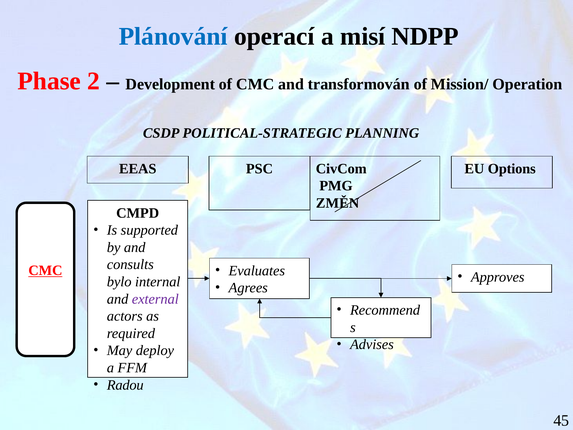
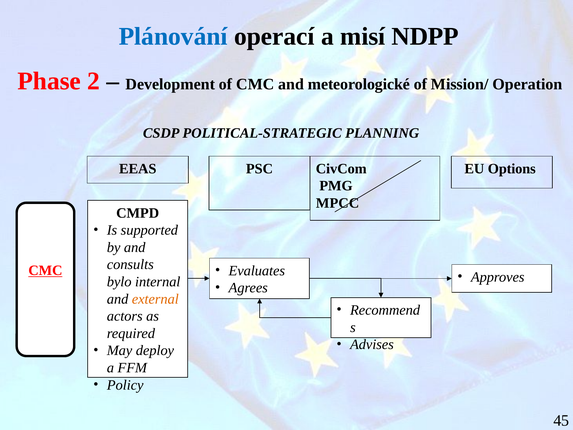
transformován: transformován -> meteorologické (359, 84)
ZMĚN: ZMĚN -> MPCC (338, 203)
external colour: purple -> orange (155, 299)
Radou: Radou -> Policy (125, 385)
